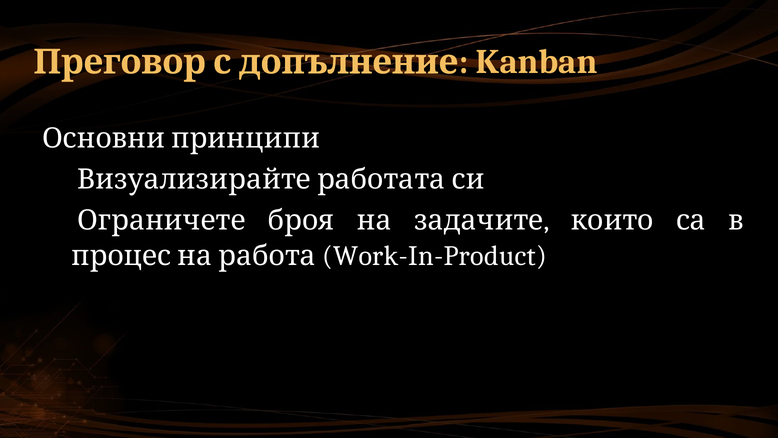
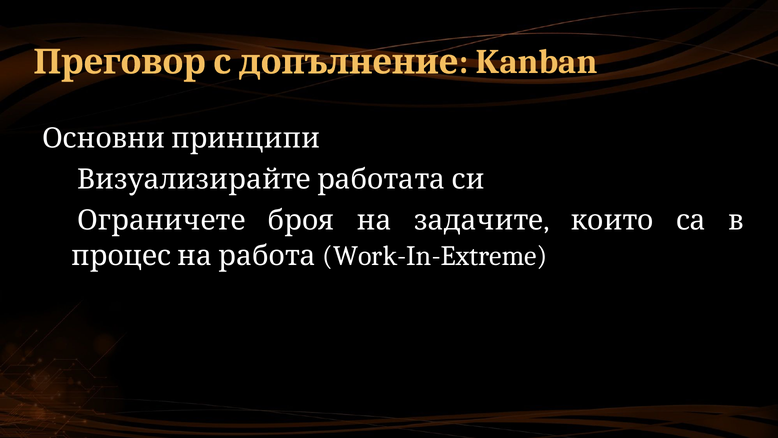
Work-In-Product: Work-In-Product -> Work-In-Extreme (440, 256)
